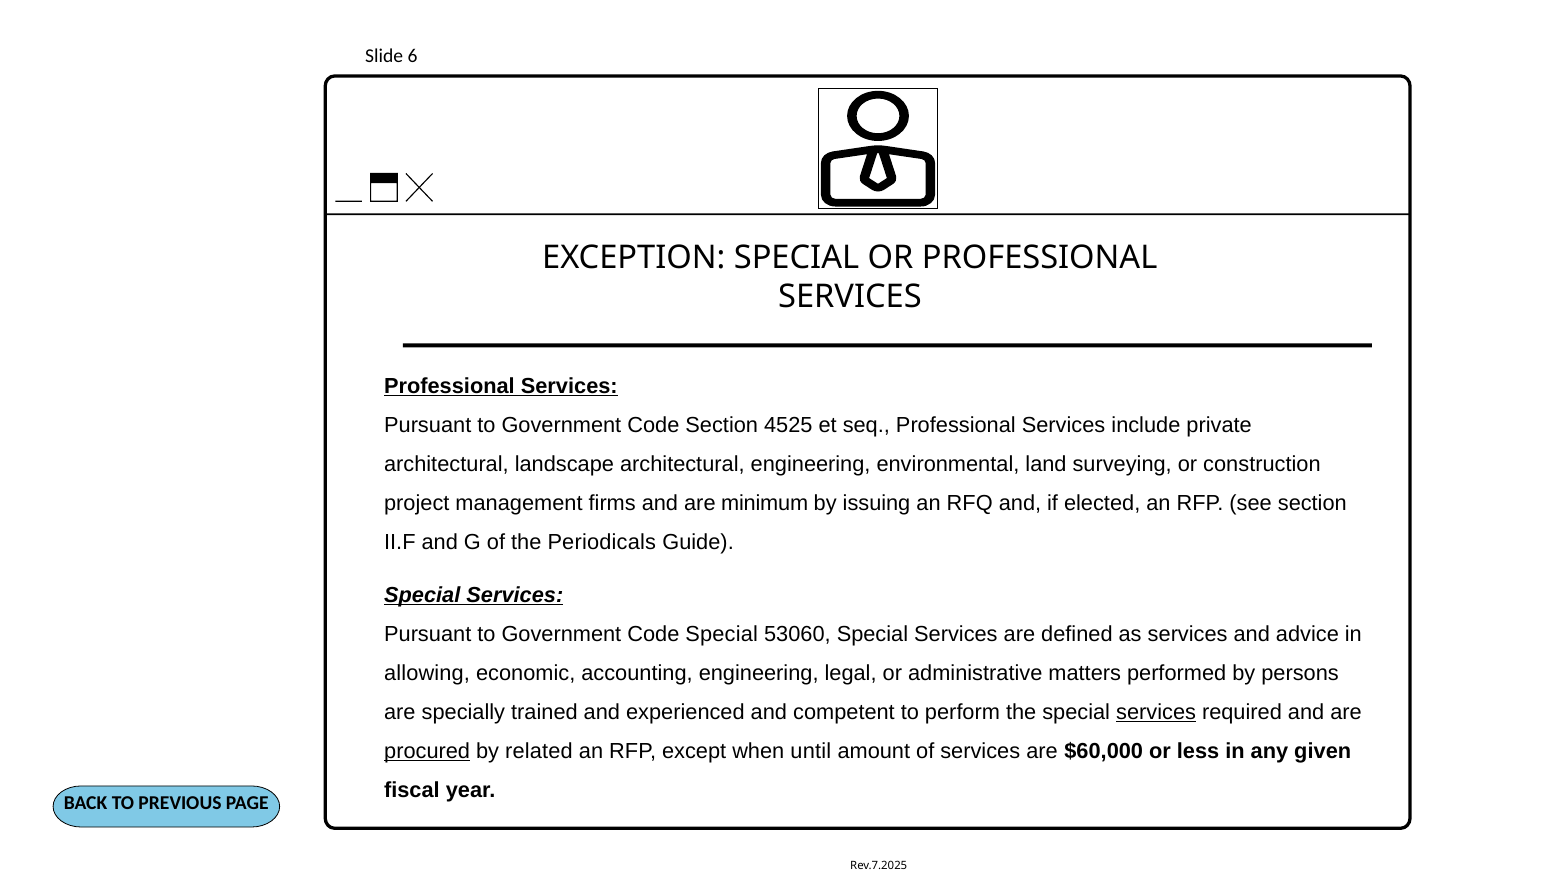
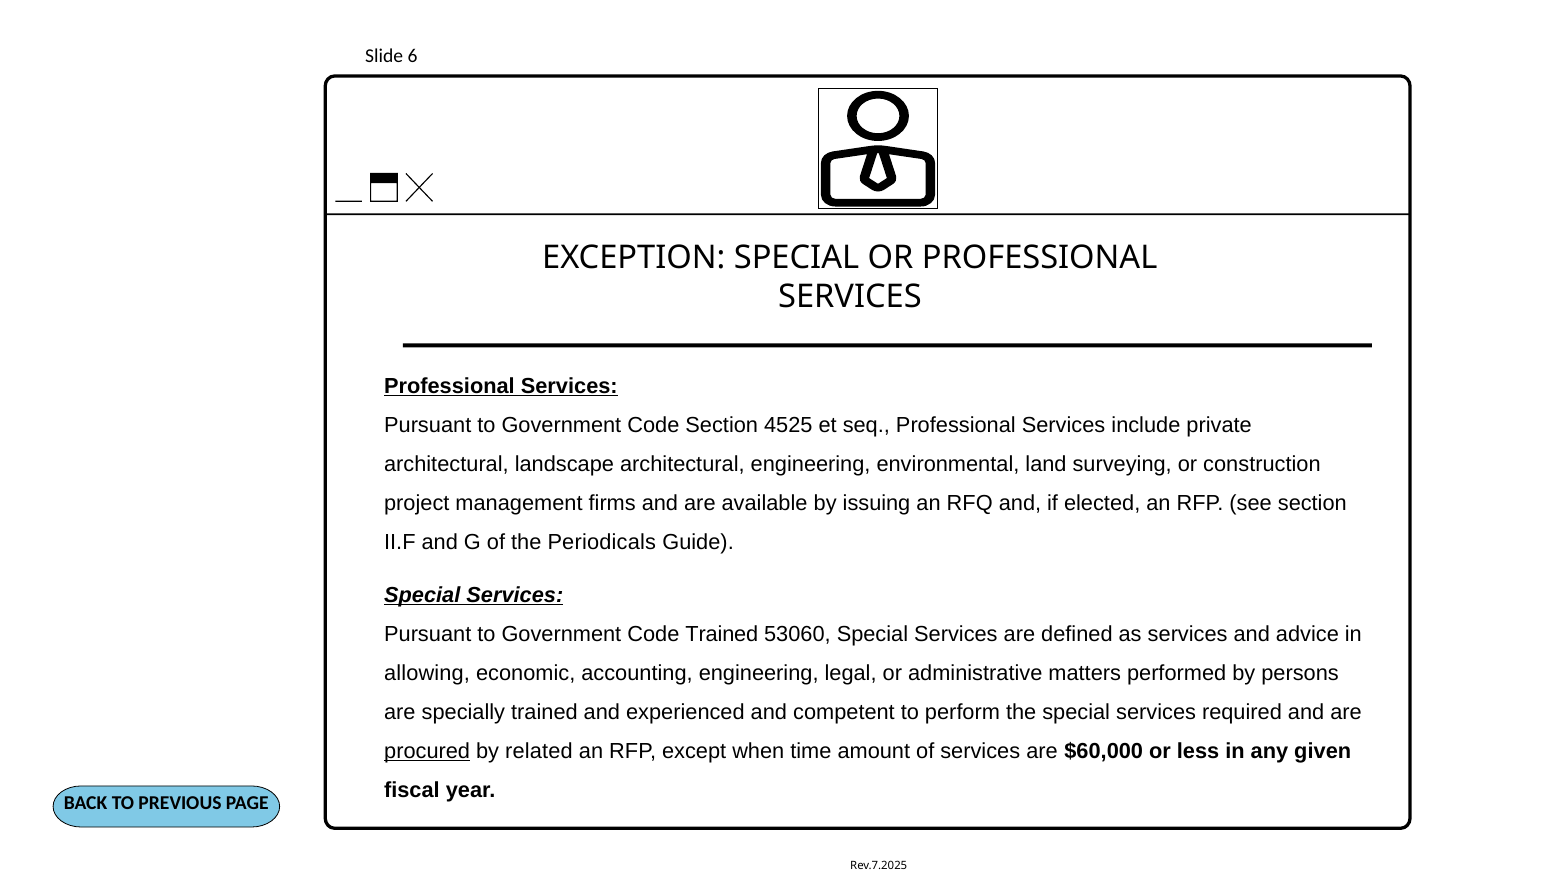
minimum: minimum -> available (765, 503)
Code Special: Special -> Trained (722, 634)
services underline: present -> none (1156, 712)
until: until -> time (811, 751)
